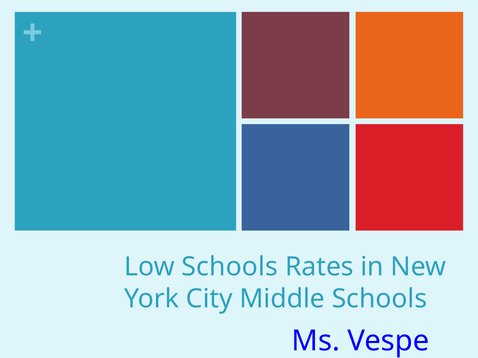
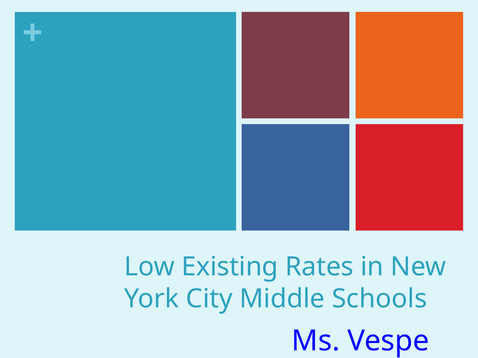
Low Schools: Schools -> Existing (230, 267)
